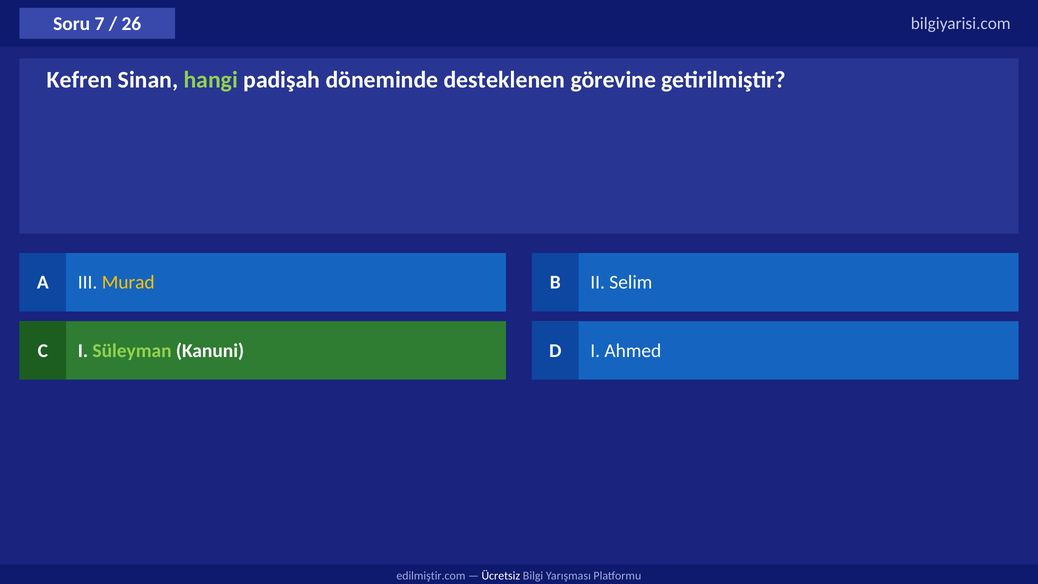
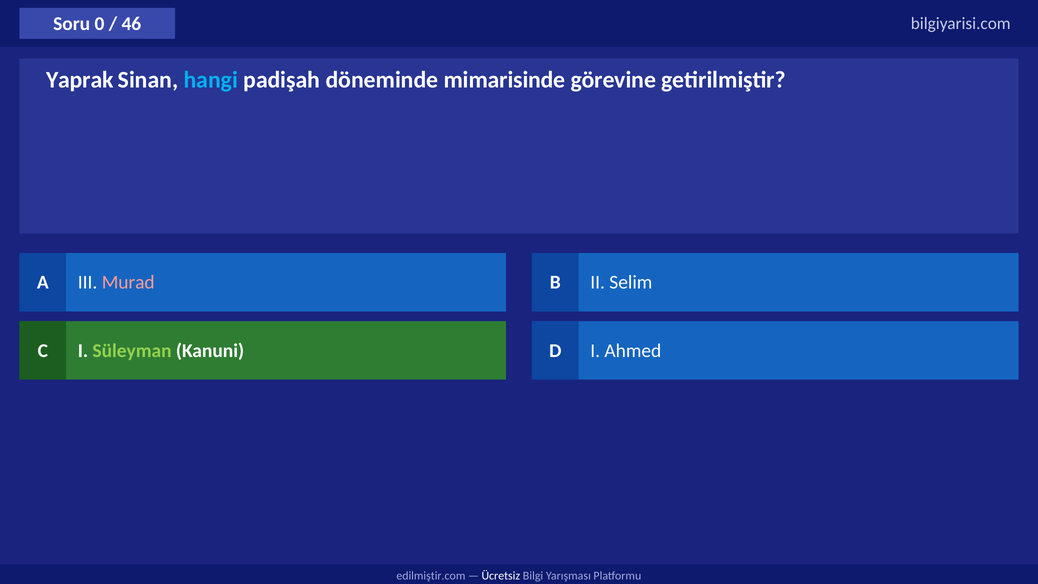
7: 7 -> 0 (99, 24)
26: 26 -> 46 (131, 24)
Kefren: Kefren -> Yaprak (80, 80)
hangi colour: light green -> light blue (211, 80)
desteklenen: desteklenen -> mimarisinde (505, 80)
Murad colour: yellow -> pink (128, 282)
